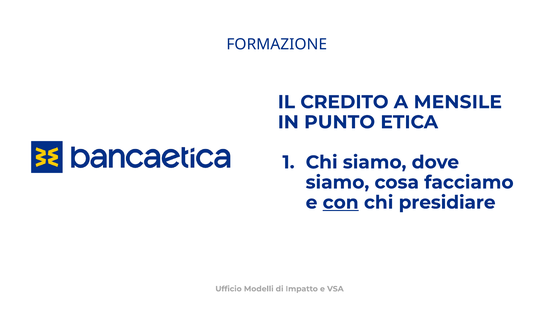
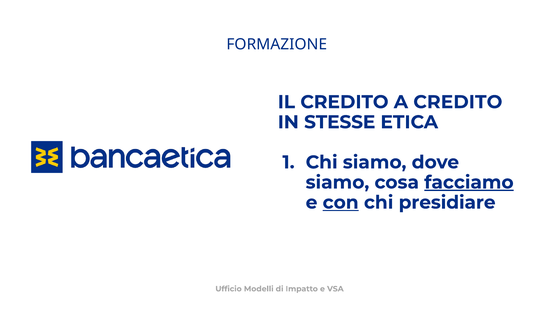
A MENSILE: MENSILE -> CREDITO (458, 102)
PUNTO: PUNTO -> STESSE (340, 122)
facciamo underline: none -> present (469, 183)
